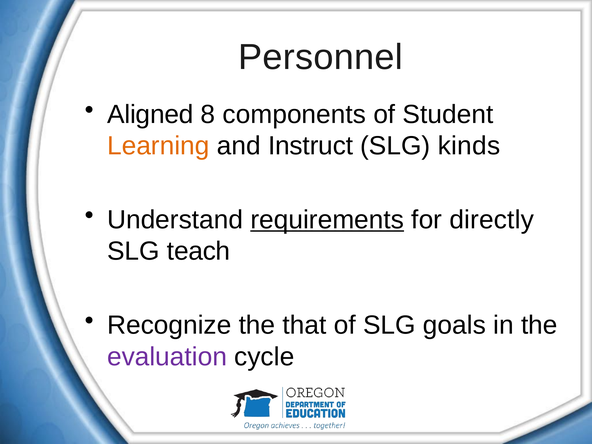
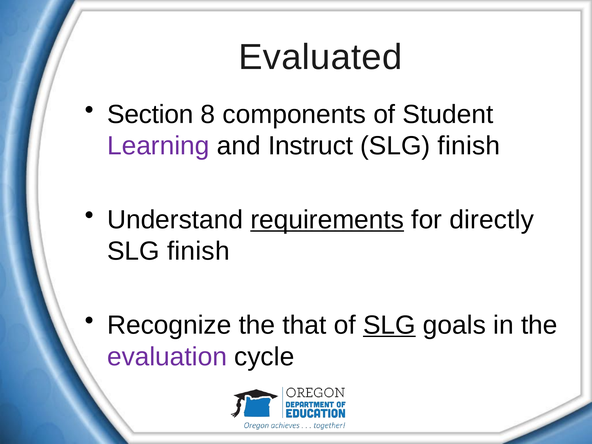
Personnel: Personnel -> Evaluated (320, 57)
Aligned: Aligned -> Section (150, 114)
Learning colour: orange -> purple (158, 146)
kinds: kinds -> finish (469, 146)
teach: teach -> finish (198, 251)
SLG underline: none -> present (389, 325)
